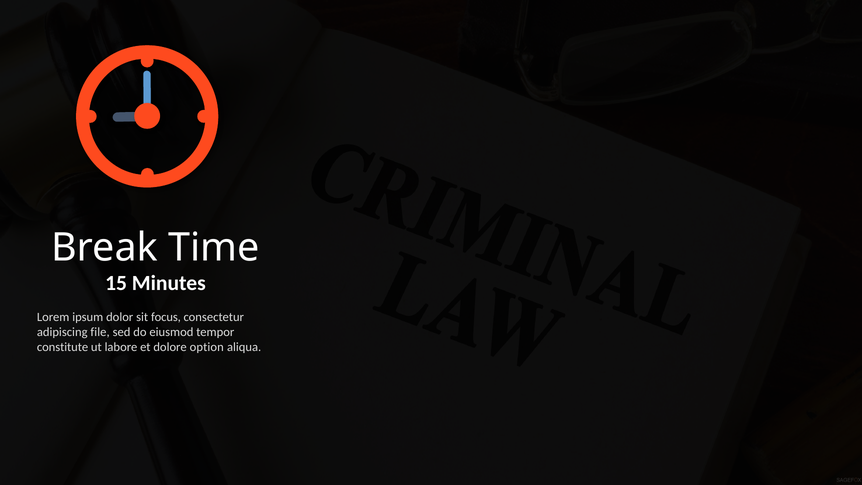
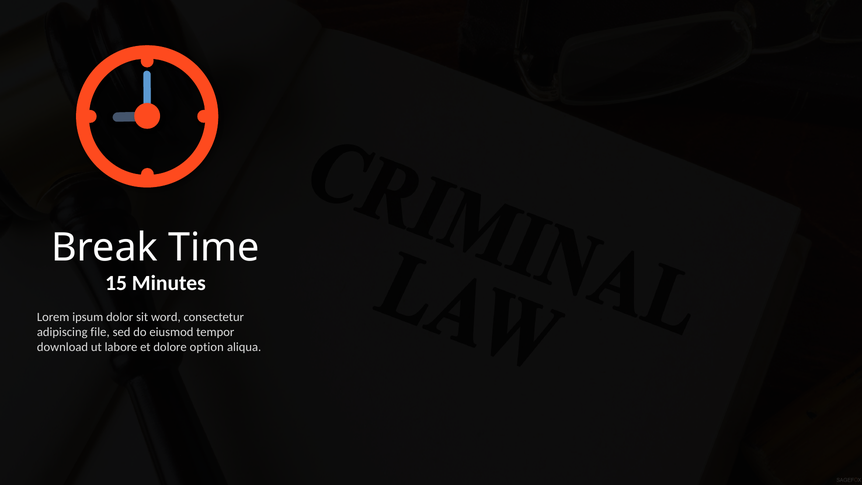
focus: focus -> word (166, 317)
constitute: constitute -> download (62, 347)
